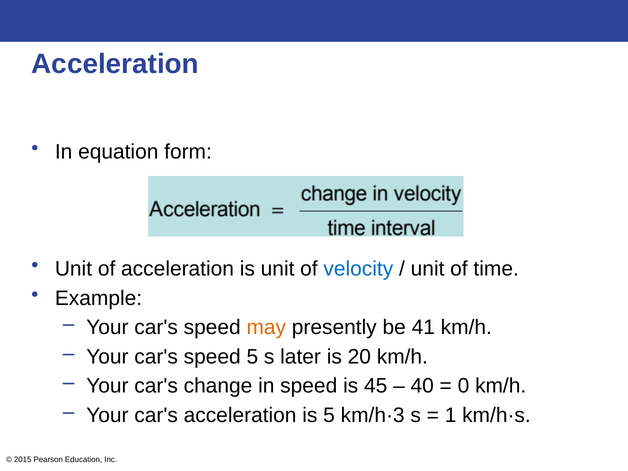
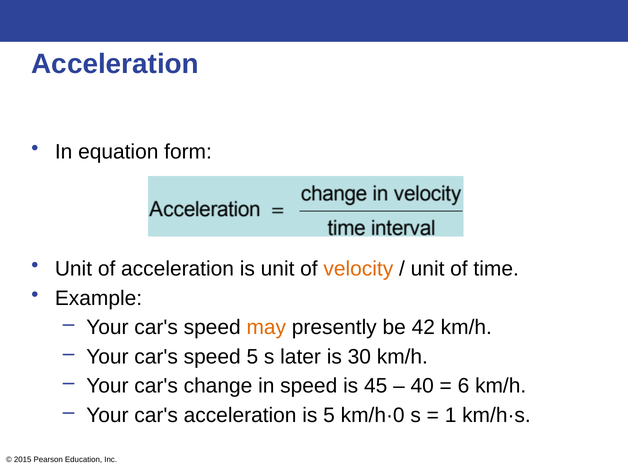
velocity colour: blue -> orange (358, 269)
41: 41 -> 42 (423, 327)
20: 20 -> 30 (359, 357)
0: 0 -> 6 (463, 386)
km/h·3: km/h·3 -> km/h·0 (373, 415)
